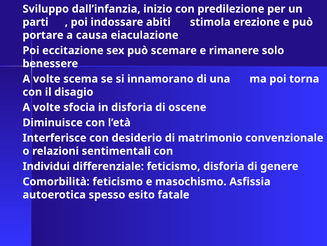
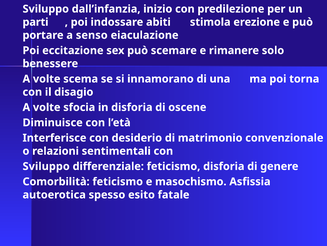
causa: causa -> senso (92, 35)
Individui: Individui -> Sviluppo (46, 166)
